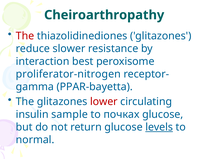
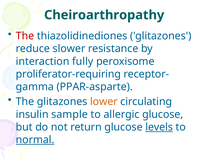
best: best -> fully (83, 61)
proliferator-nitrogen: proliferator-nitrogen -> proliferator-requiring (68, 74)
PPAR-bayetta: PPAR-bayetta -> PPAR-asparte (95, 86)
lower colour: red -> orange (104, 101)
почках: почках -> allergic (122, 114)
normal underline: none -> present (35, 139)
